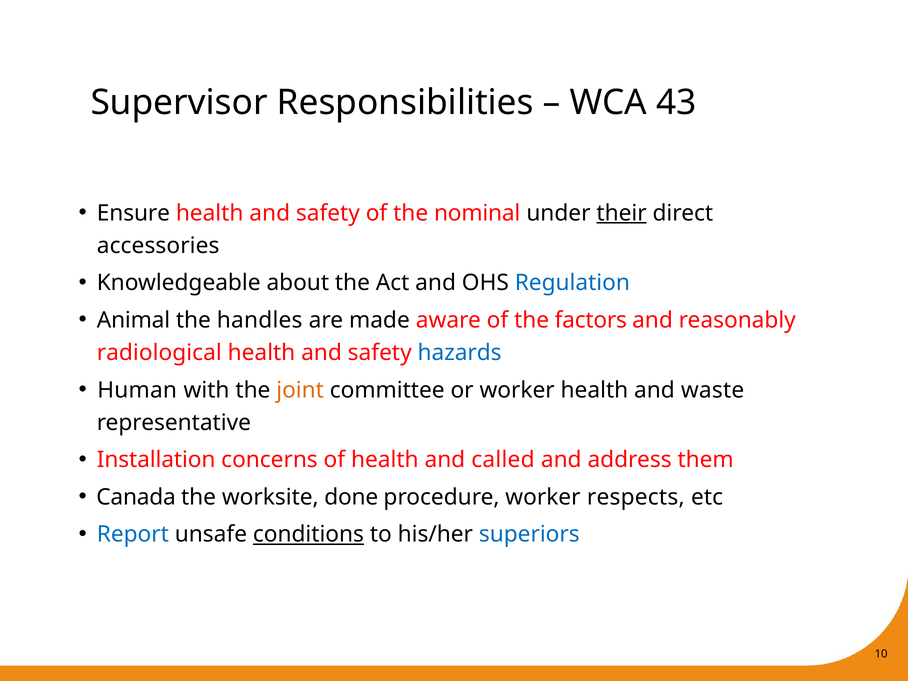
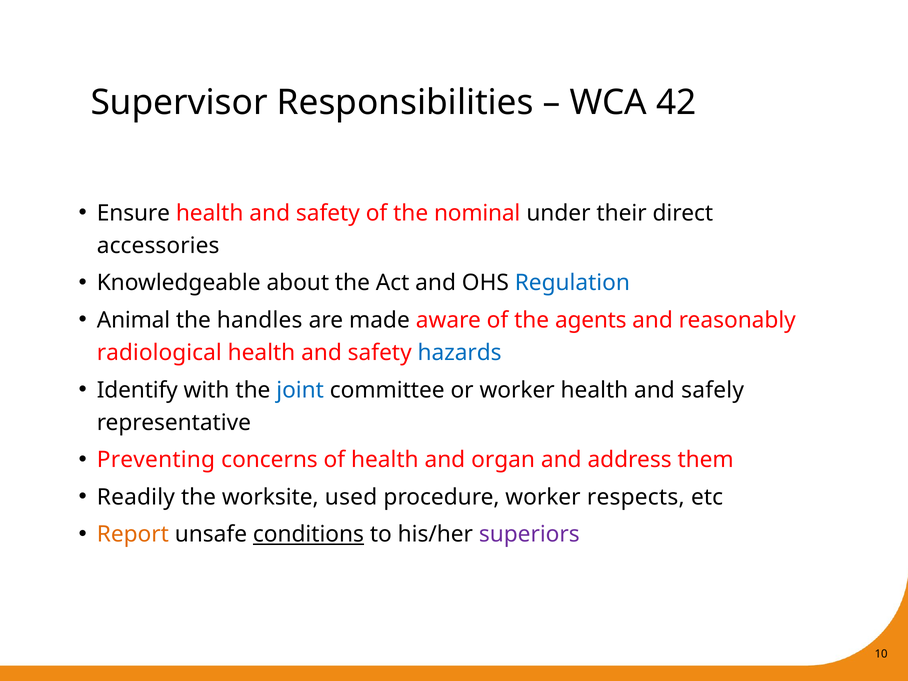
43: 43 -> 42 (676, 103)
their underline: present -> none (622, 213)
factors: factors -> agents (591, 320)
Human: Human -> Identify (137, 390)
joint colour: orange -> blue (300, 390)
waste: waste -> safely (713, 390)
Installation: Installation -> Preventing (156, 460)
called: called -> organ (503, 460)
Canada: Canada -> Readily (136, 497)
done: done -> used (351, 497)
Report colour: blue -> orange (133, 534)
superiors colour: blue -> purple (529, 534)
